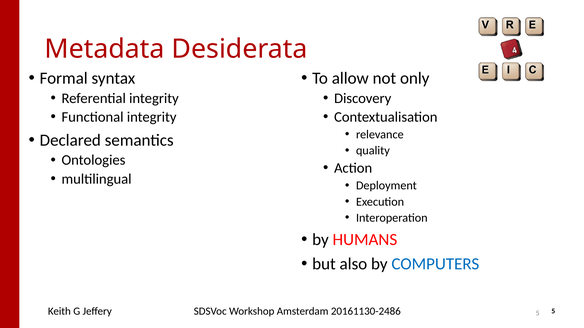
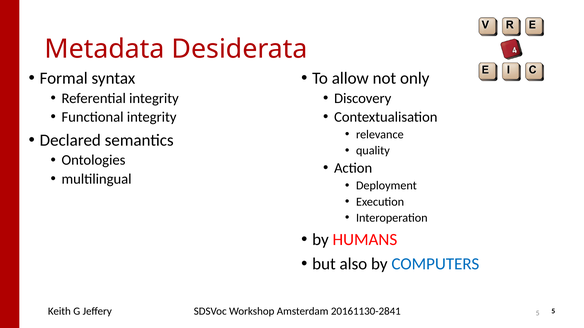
20161130-2486: 20161130-2486 -> 20161130-2841 (366, 312)
